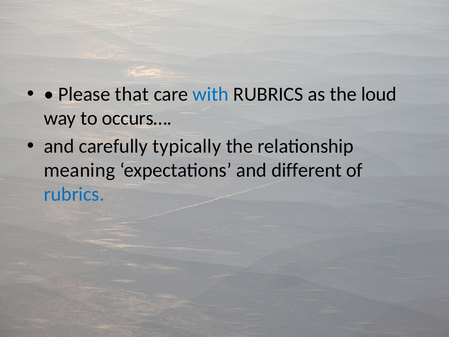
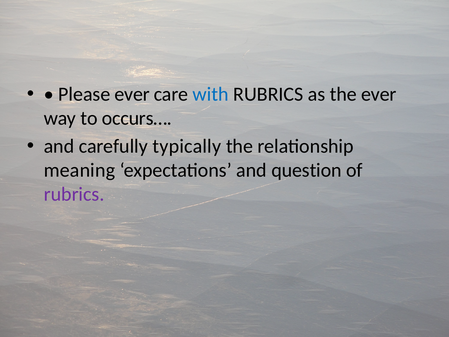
Please that: that -> ever (132, 94)
the loud: loud -> ever (379, 94)
different: different -> question (307, 170)
rubrics colour: blue -> purple (74, 194)
